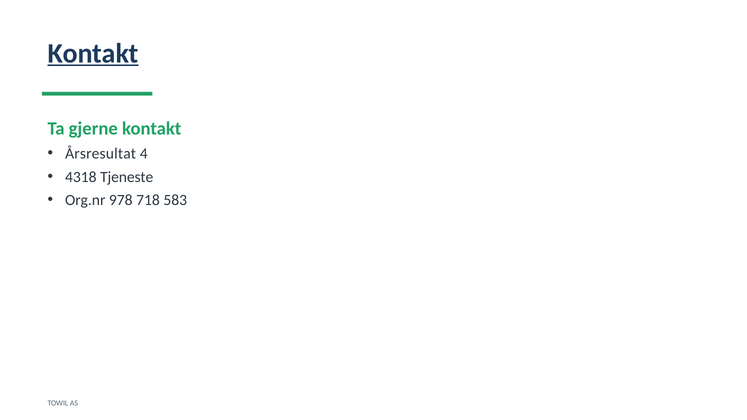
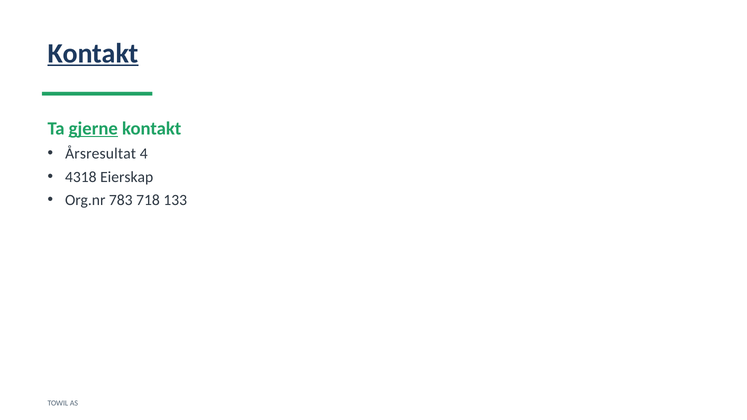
gjerne underline: none -> present (93, 129)
Tjeneste: Tjeneste -> Eierskap (127, 177)
978: 978 -> 783 (121, 200)
583: 583 -> 133 (175, 200)
